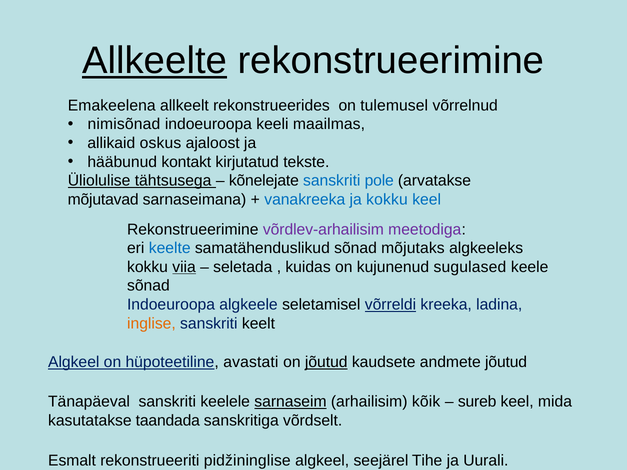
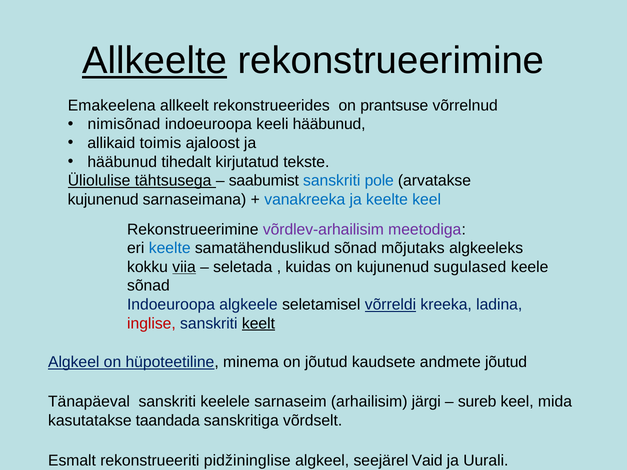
tulemusel: tulemusel -> prantsuse (394, 105)
keeli maailmas: maailmas -> hääbunud (329, 124)
oskus: oskus -> toimis (160, 143)
kontakt: kontakt -> tihedalt (186, 162)
kõnelejate: kõnelejate -> saabumist (264, 181)
mõjutavad: mõjutavad -> kujunenud (103, 200)
ja kokku: kokku -> keelte (387, 200)
inglise colour: orange -> red (151, 324)
keelt underline: none -> present (258, 324)
avastati: avastati -> minema (251, 362)
jõutud underline: present -> none (326, 362)
sarnaseim underline: present -> none (290, 402)
kõik: kõik -> järgi (426, 402)
Tihe: Tihe -> Vaid (427, 461)
